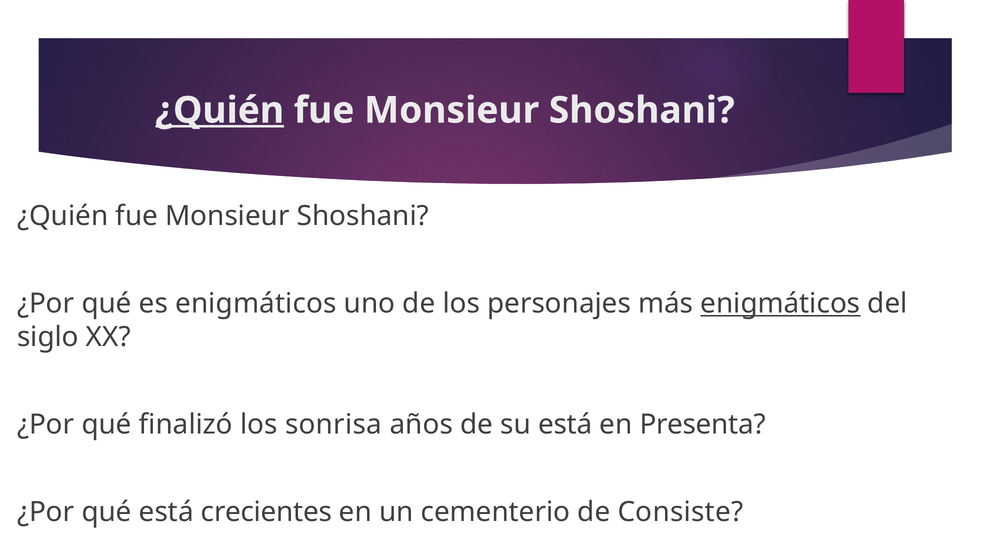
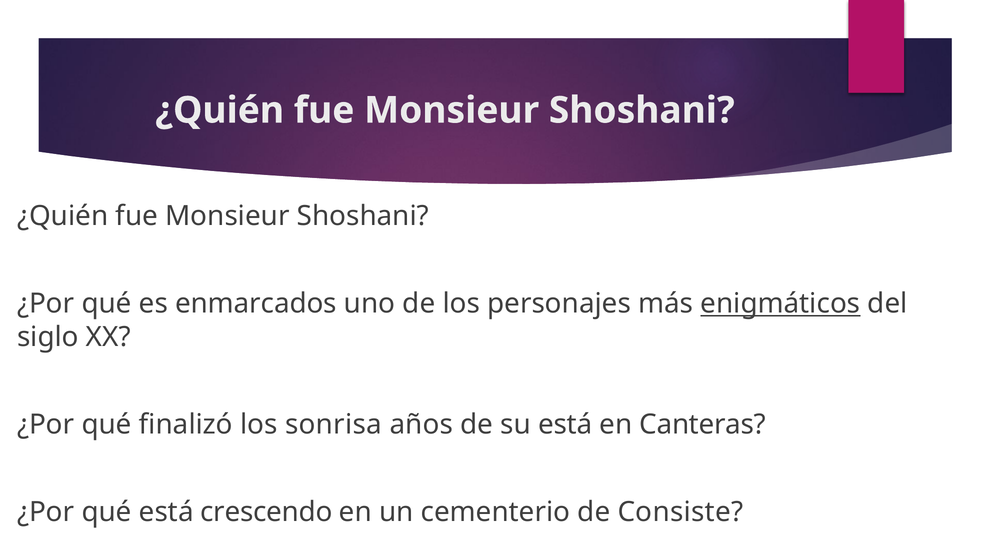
¿Quién underline: present -> none (220, 110)
es enigmáticos: enigmáticos -> enmarcados (256, 304)
Presenta: Presenta -> Canteras (703, 425)
crecientes: crecientes -> crescendo (266, 513)
